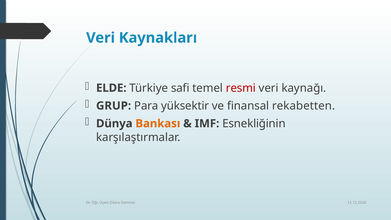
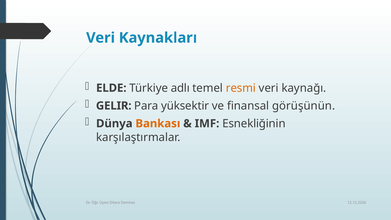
safi: safi -> adlı (180, 88)
resmi colour: red -> orange (241, 88)
GRUP: GRUP -> GELIR (114, 106)
rekabetten: rekabetten -> görüşünün (304, 106)
